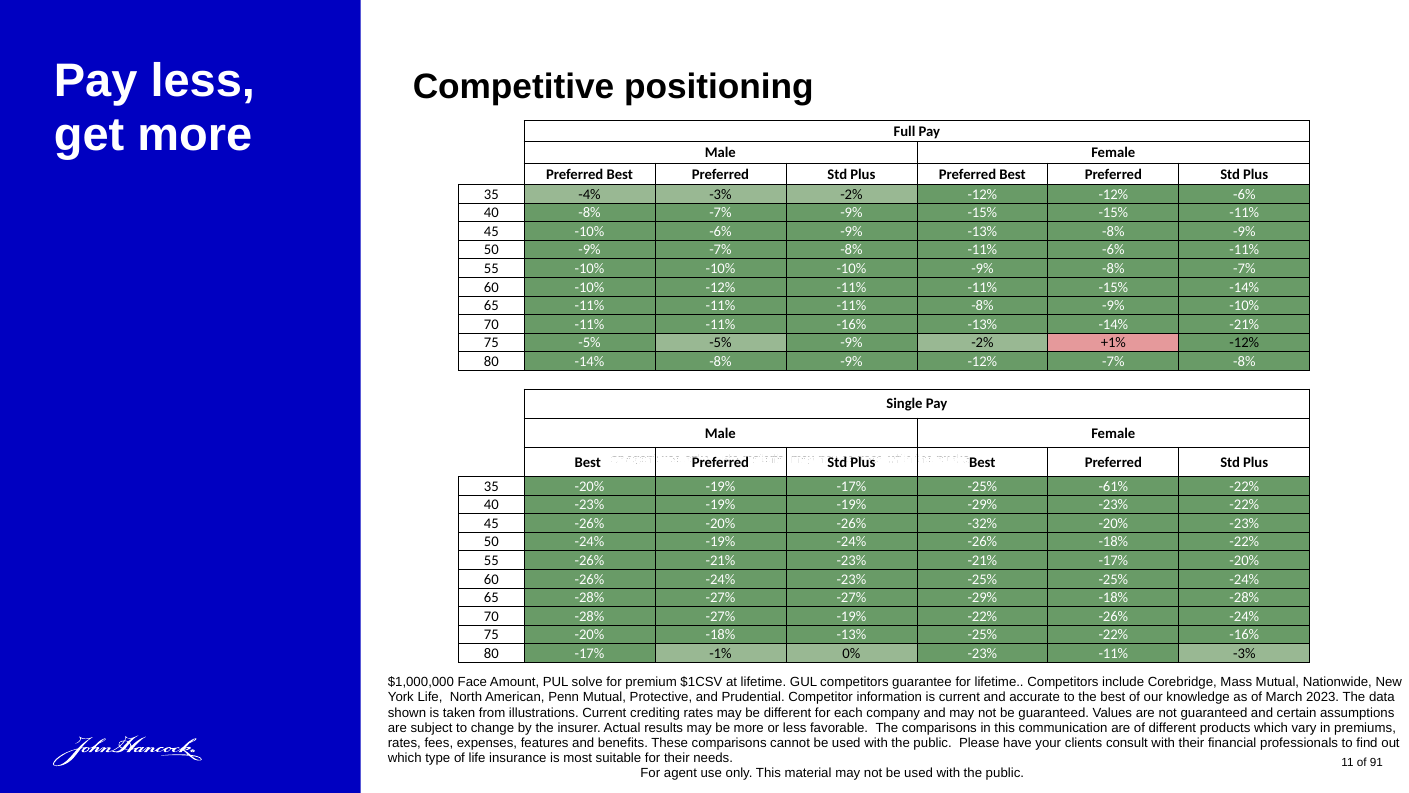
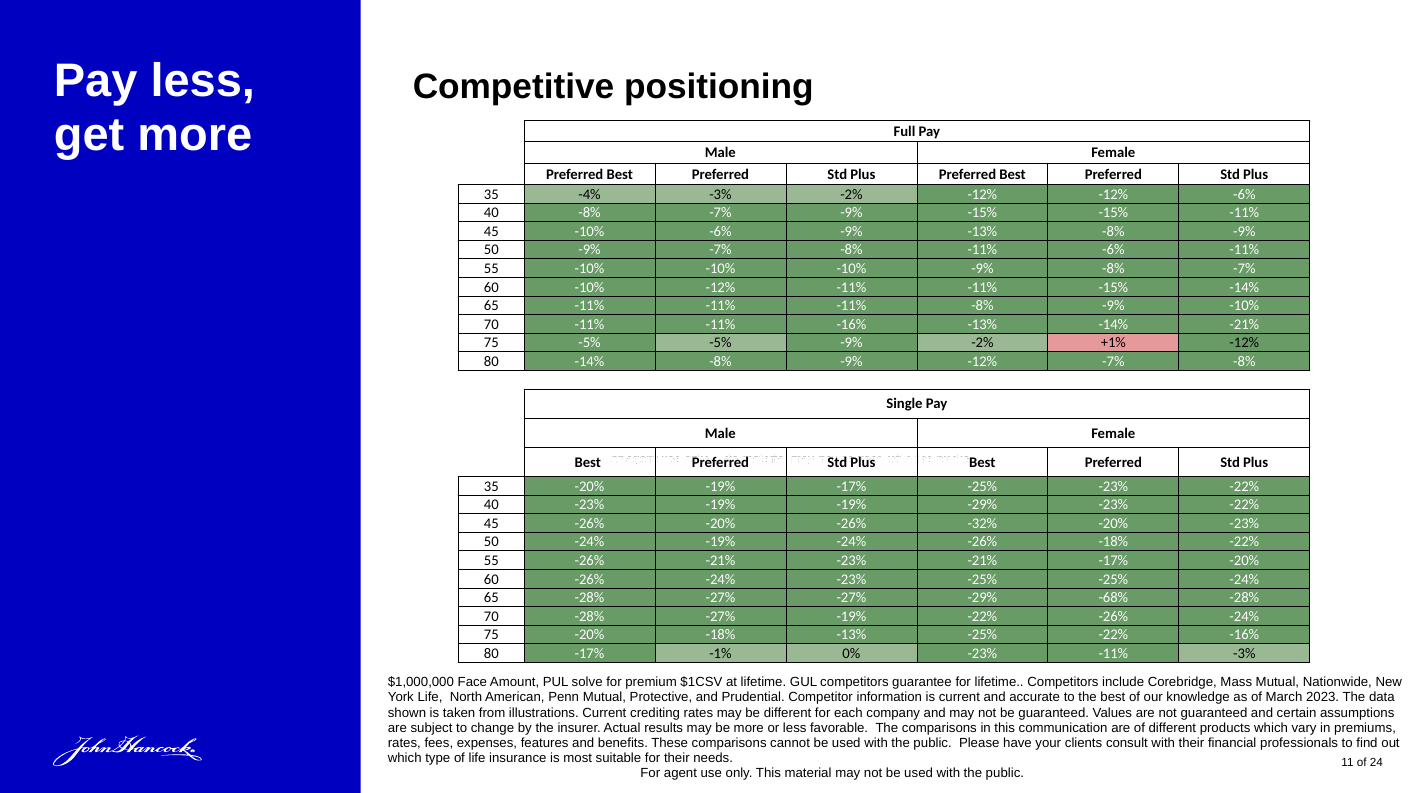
-25% -61%: -61% -> -23% (1113, 486)
-29% -18%: -18% -> -68% (1113, 598)
91: 91 -> 24 (1376, 763)
